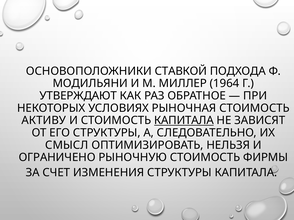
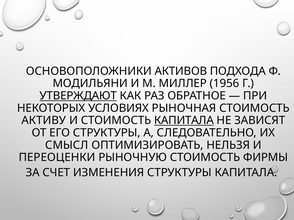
СТАВКОЙ: СТАВКОЙ -> АКТИВОВ (181, 71)
1964: 1964 -> 1956 (225, 84)
УТВЕРЖДАЮТ underline: none -> present (78, 96)
ОГРАНИЧЕНО: ОГРАНИЧЕНО -> ПЕРЕОЦЕНКИ (57, 158)
